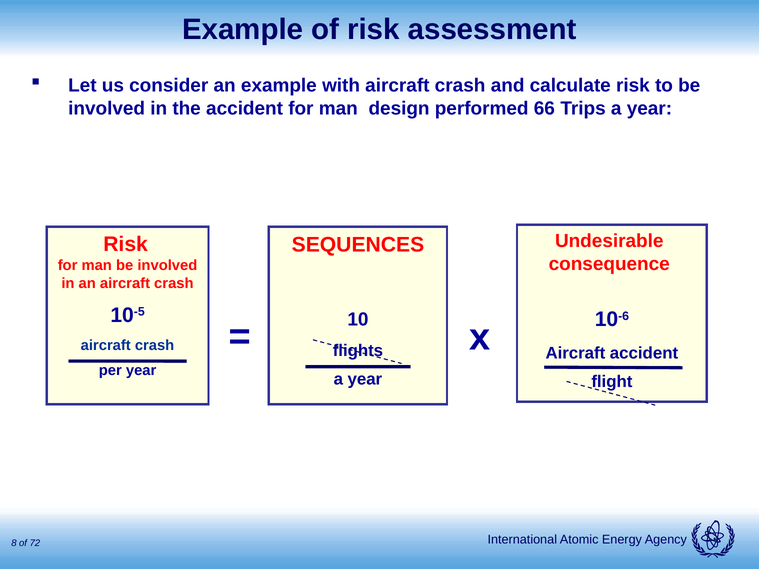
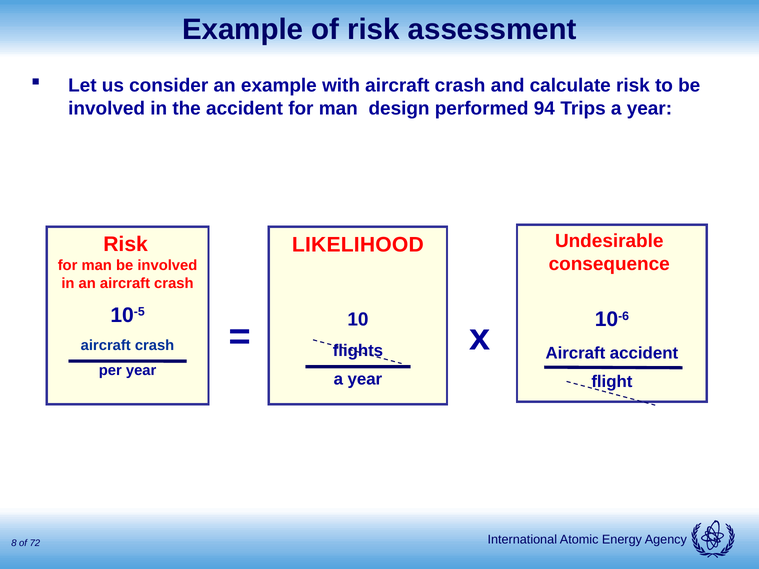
66: 66 -> 94 (544, 108)
SEQUENCES: SEQUENCES -> LIKELIHOOD (358, 245)
